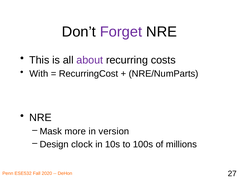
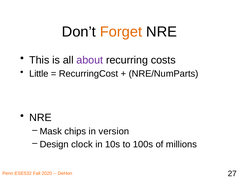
Forget colour: purple -> orange (121, 32)
With: With -> Little (39, 74)
more: more -> chips (75, 131)
